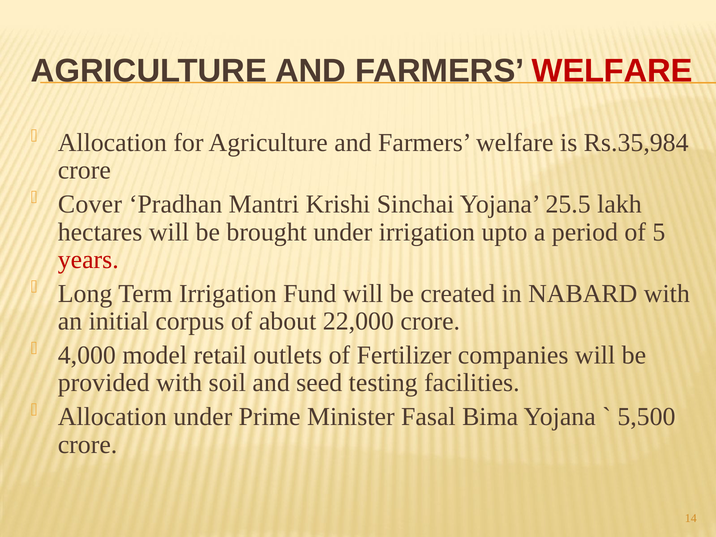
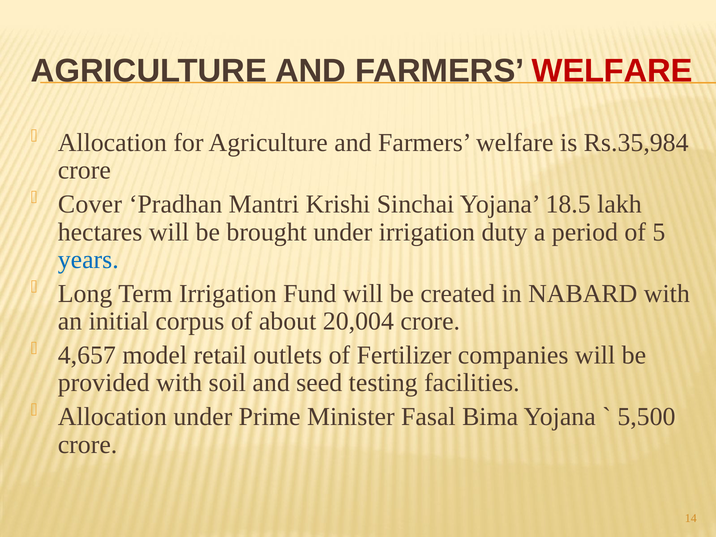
25.5: 25.5 -> 18.5 (568, 204)
upto: upto -> duty (505, 232)
years colour: red -> blue (88, 260)
22,000: 22,000 -> 20,004 (358, 321)
4,000: 4,000 -> 4,657 (87, 355)
